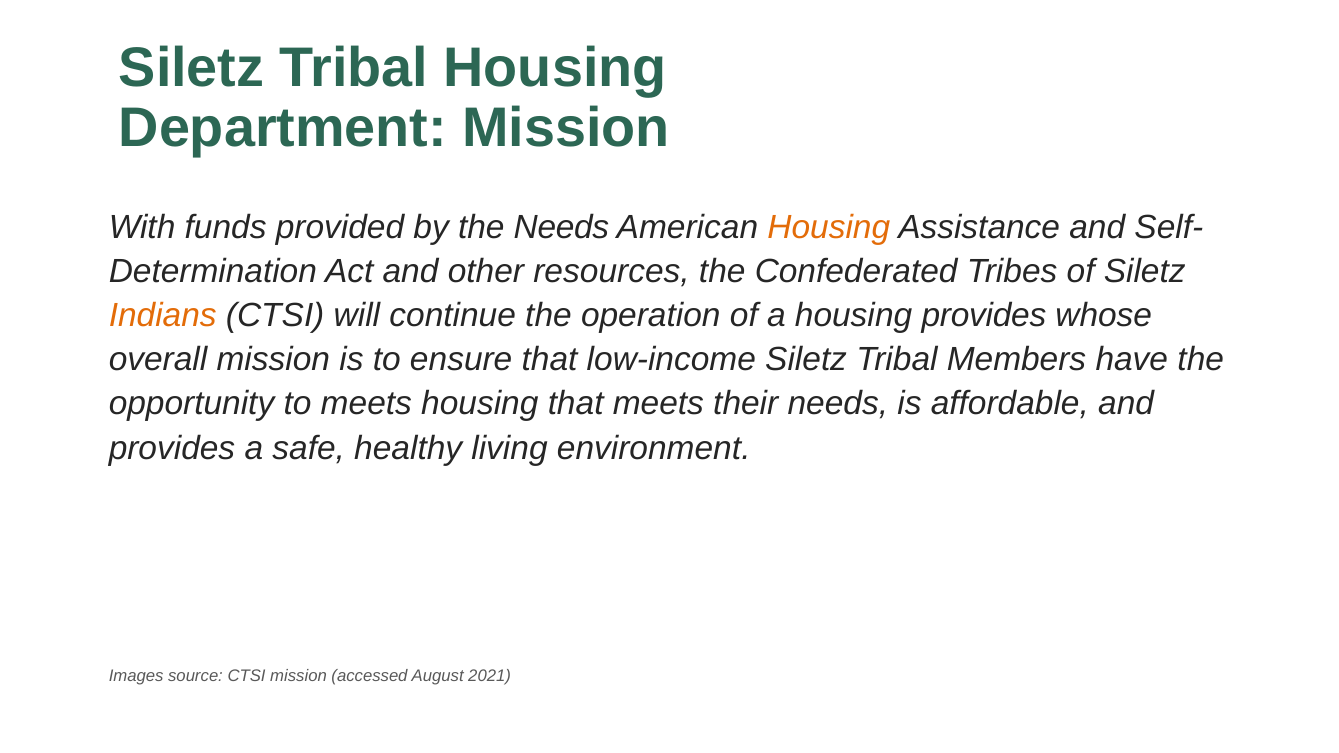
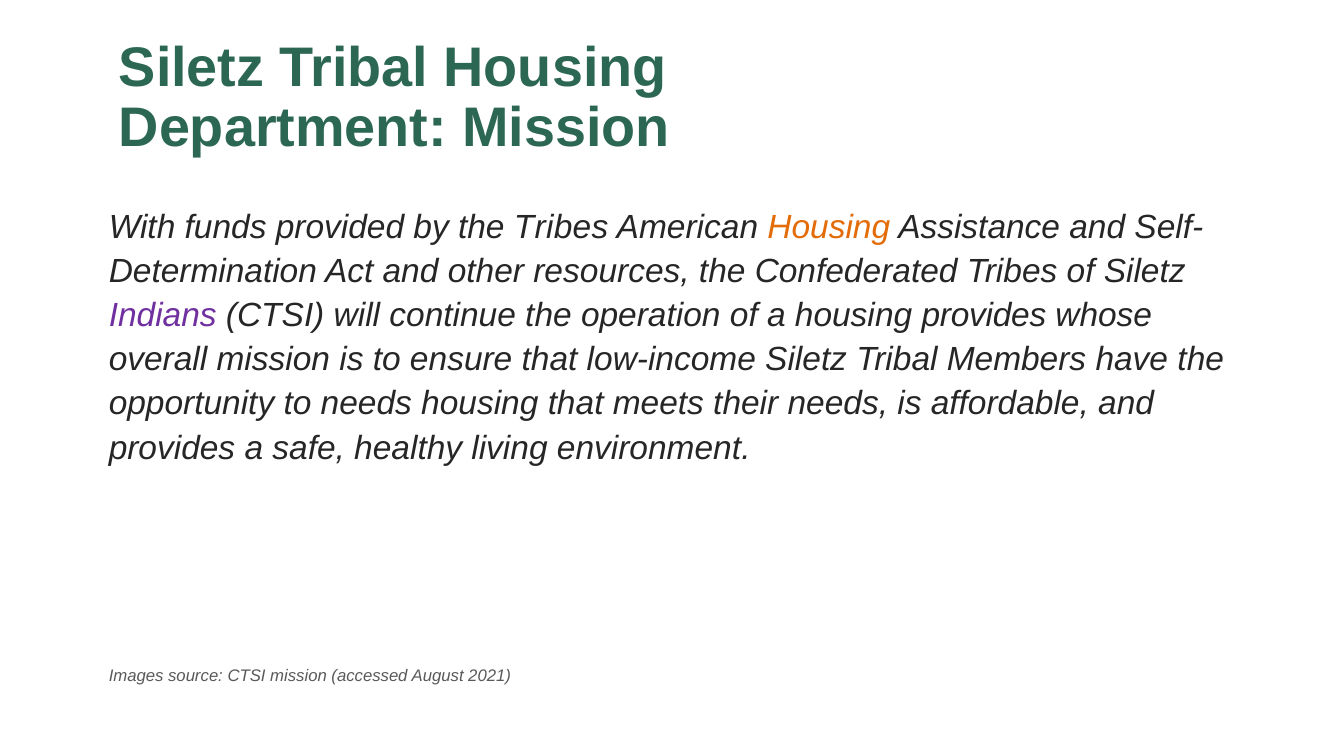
the Needs: Needs -> Tribes (561, 227)
Indians colour: orange -> purple (163, 316)
to meets: meets -> needs (366, 404)
